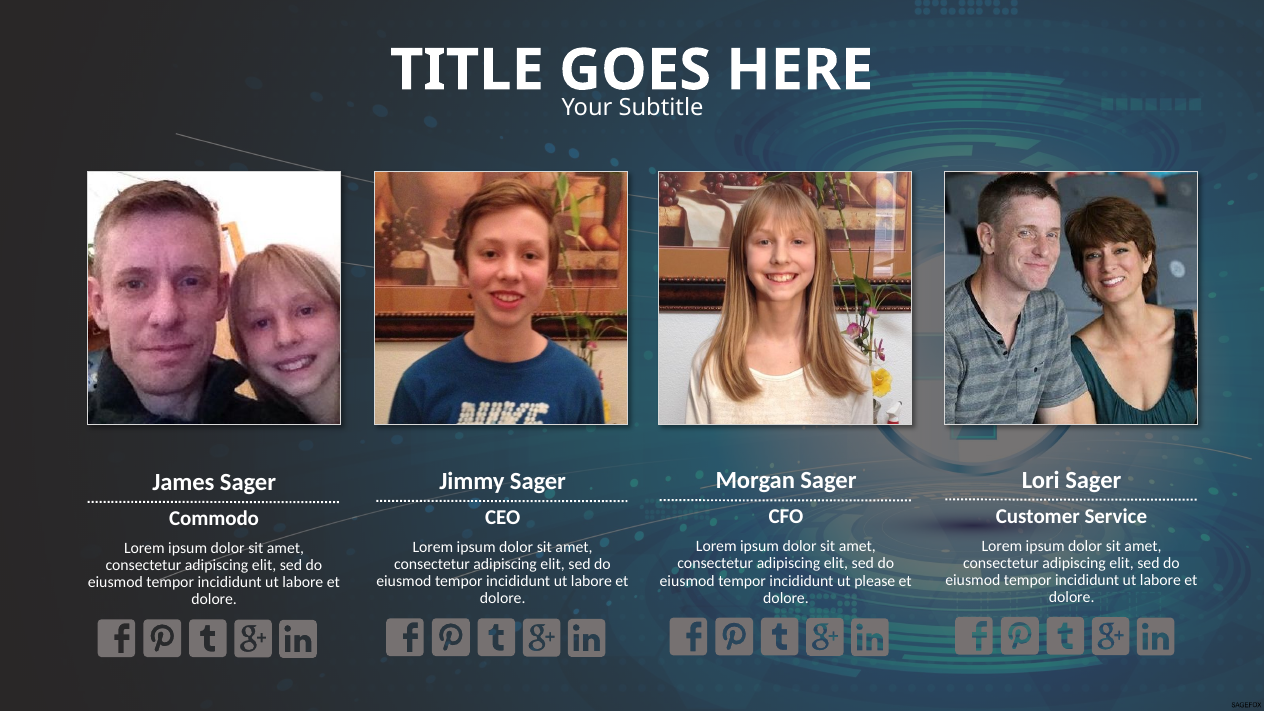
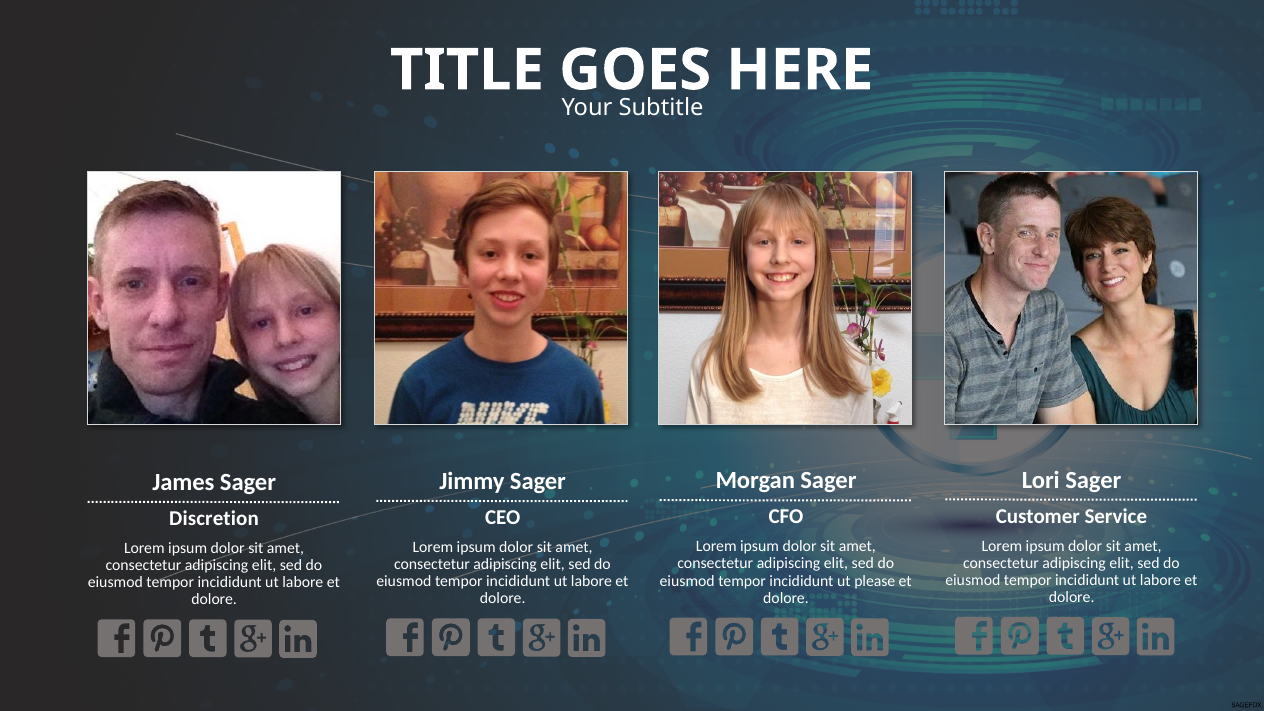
Commodo: Commodo -> Discretion (214, 519)
